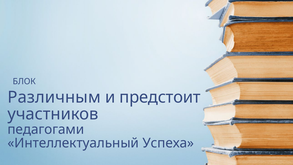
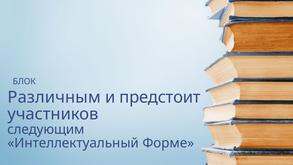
педагогами: педагогами -> следующим (46, 129)
Успеха: Успеха -> Форме (168, 143)
